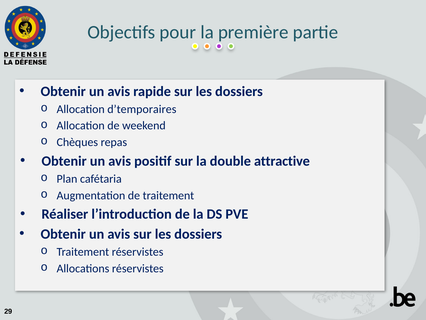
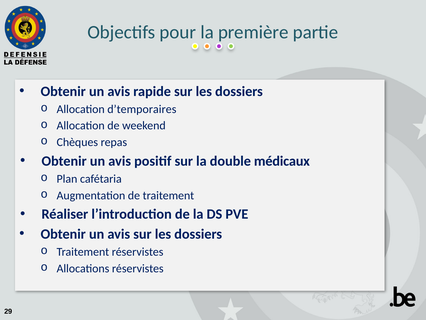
attractive: attractive -> médicaux (282, 161)
